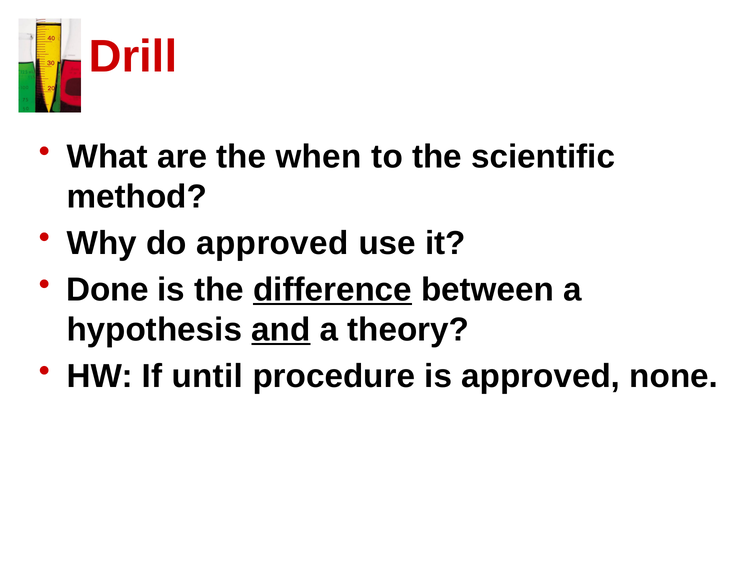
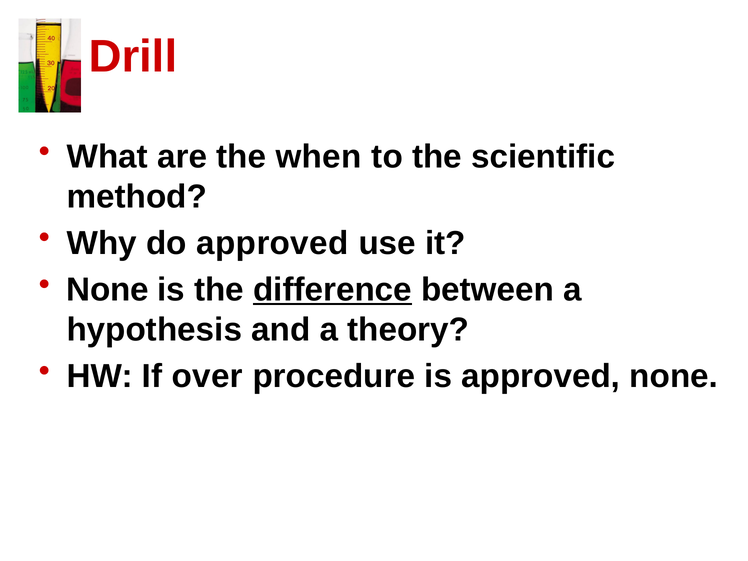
Done: Done -> None (107, 290)
and underline: present -> none (281, 330)
until: until -> over (207, 376)
